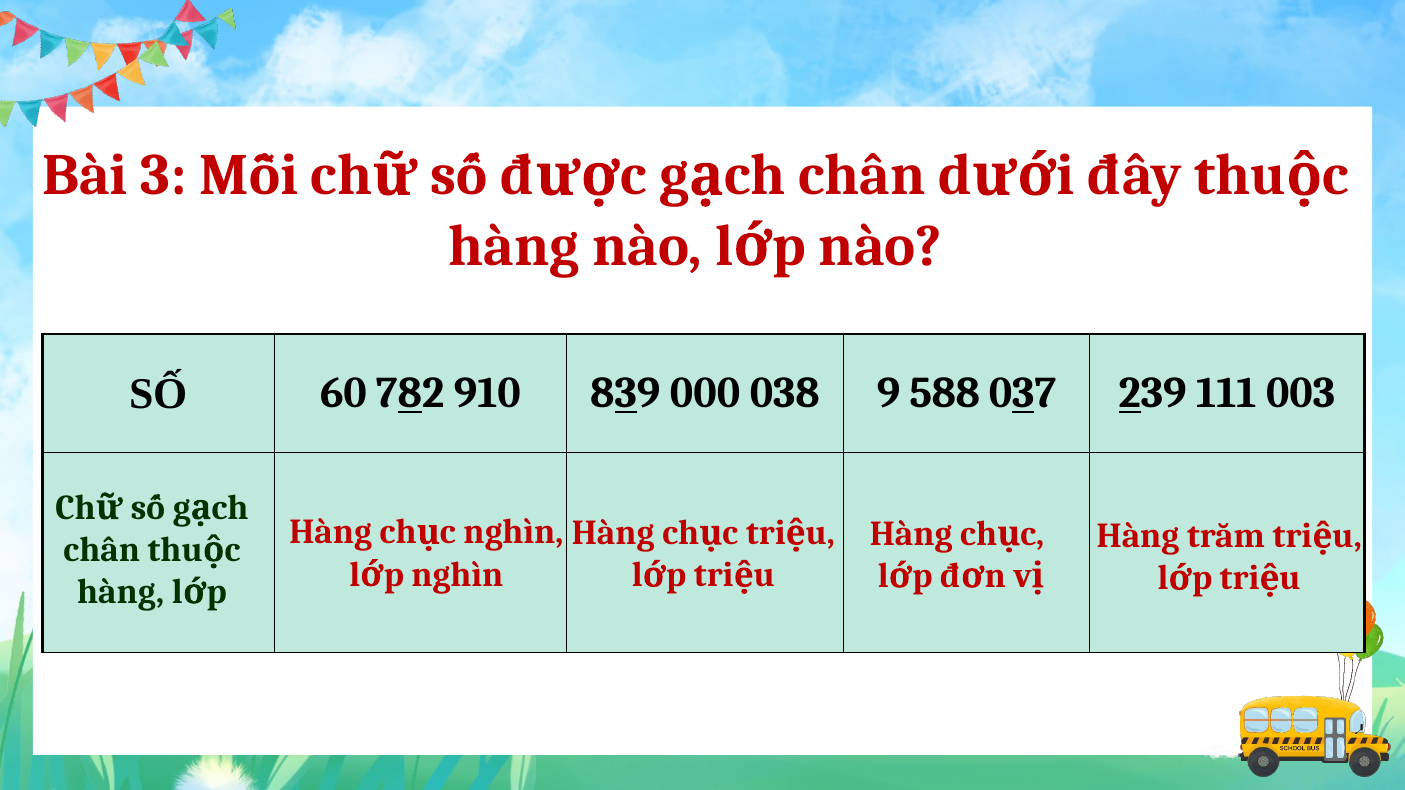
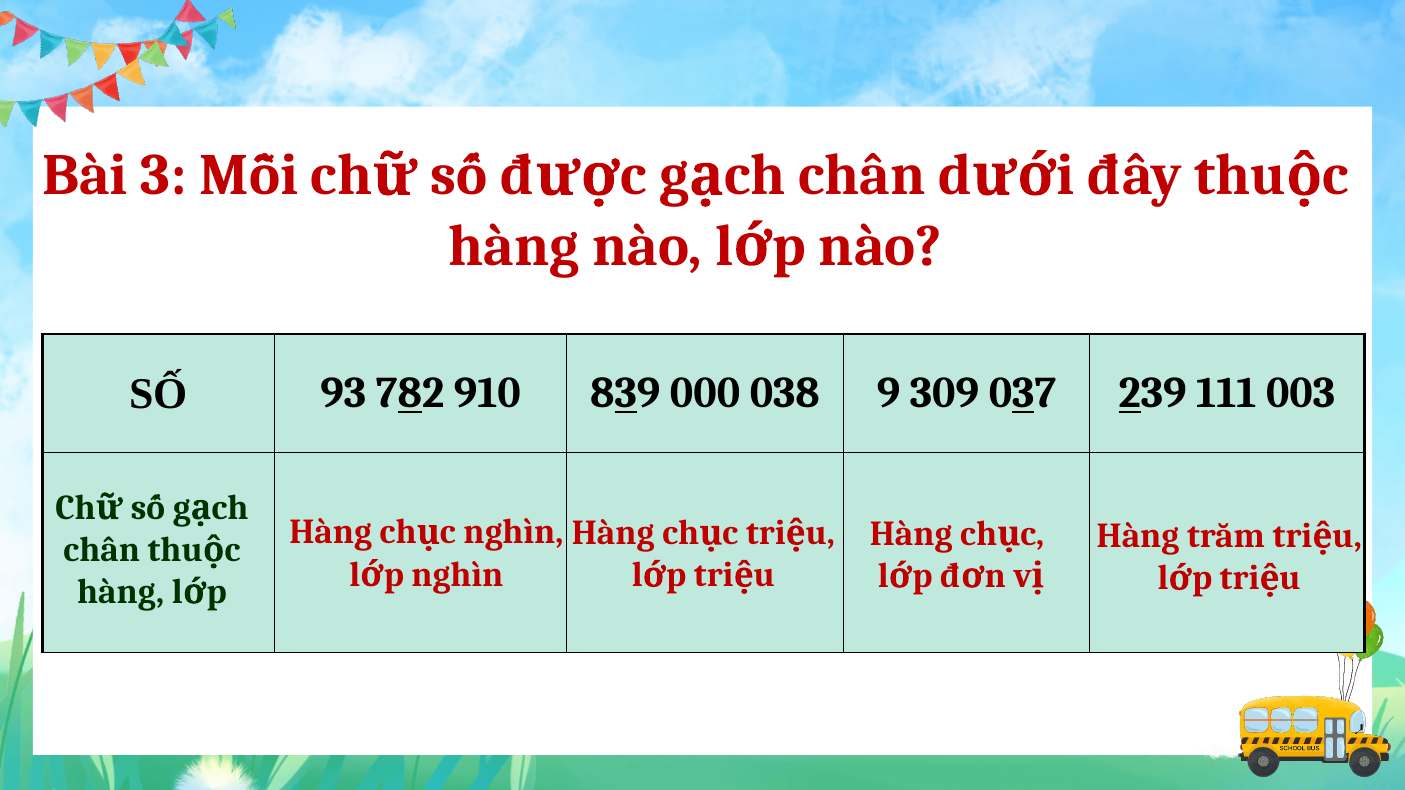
60: 60 -> 93 (343, 393)
588: 588 -> 309 (945, 393)
